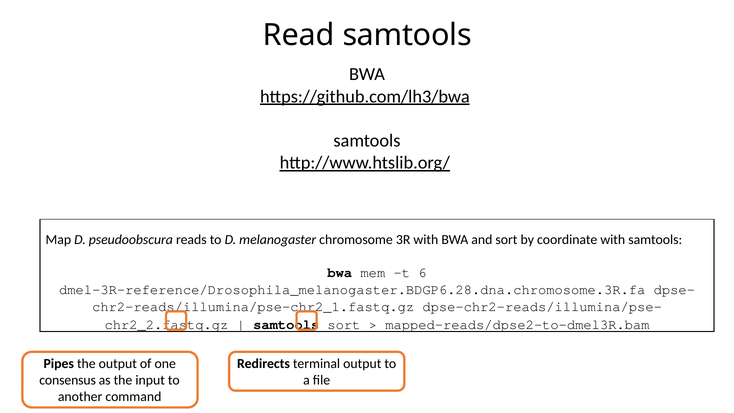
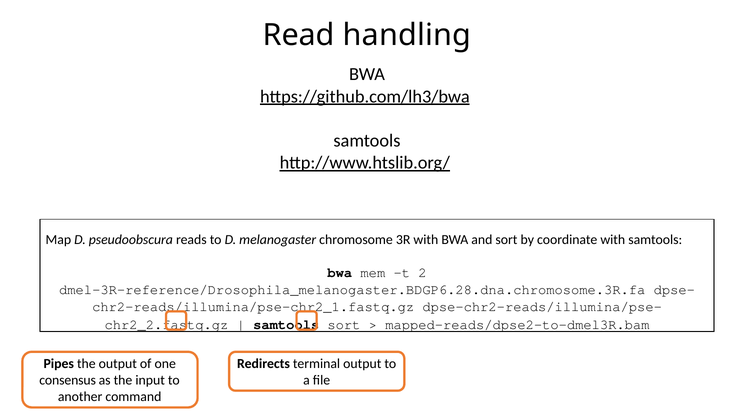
Read samtools: samtools -> handling (407, 35)
6: 6 -> 2 (422, 273)
